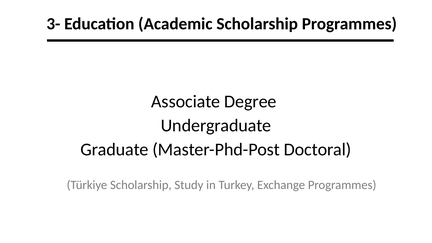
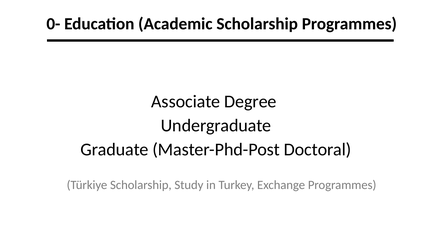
3-: 3- -> 0- (53, 24)
